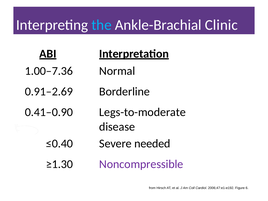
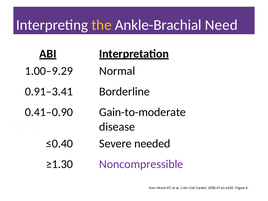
the colour: light blue -> yellow (102, 25)
Clinic: Clinic -> Need (221, 25)
1.00–7.36: 1.00–7.36 -> 1.00–9.29 (49, 71)
0.91–2.69: 0.91–2.69 -> 0.91–3.41 (49, 92)
Legs-to-moderate: Legs-to-moderate -> Gain-to-moderate (143, 112)
